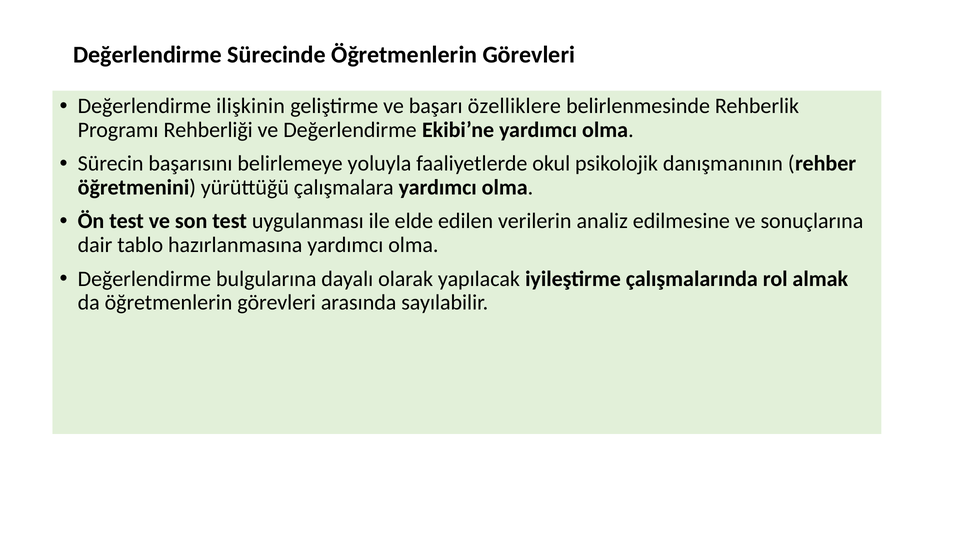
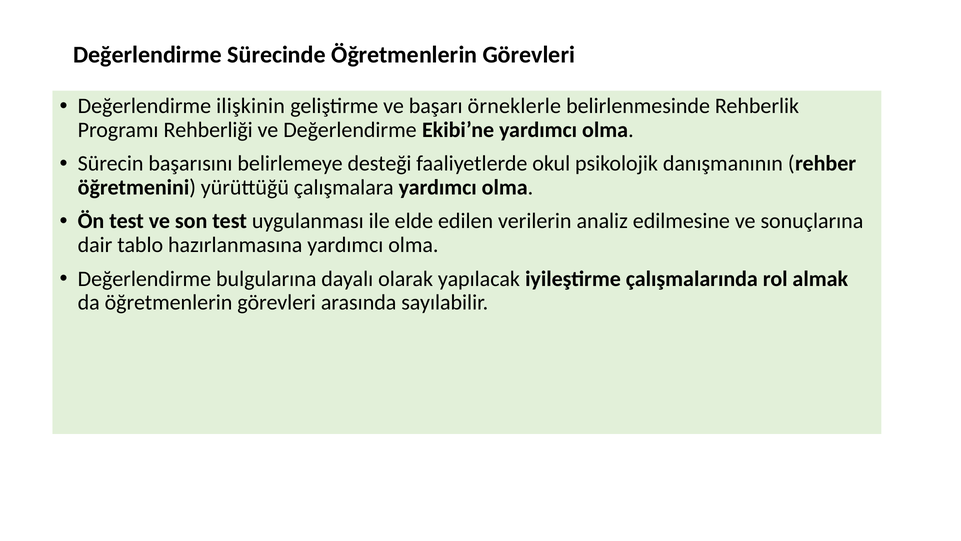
özelliklere: özelliklere -> örneklerle (514, 106)
yoluyla: yoluyla -> desteği (380, 163)
